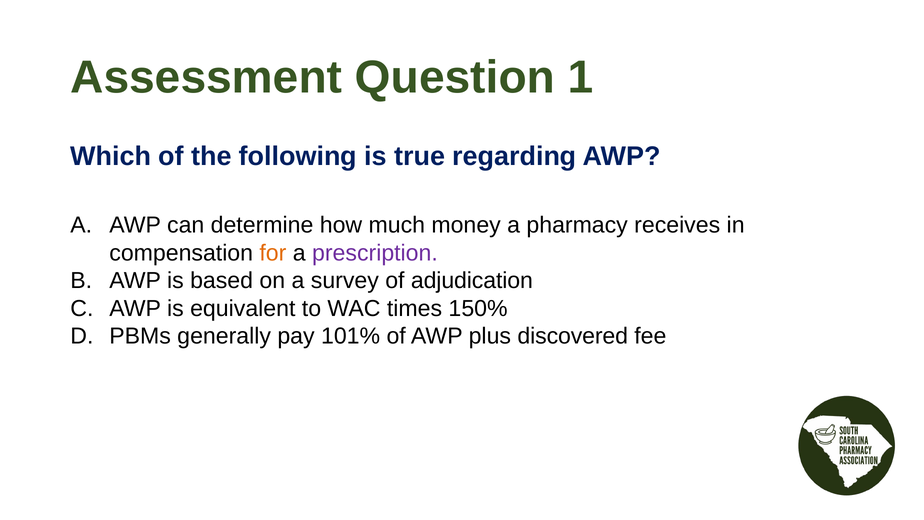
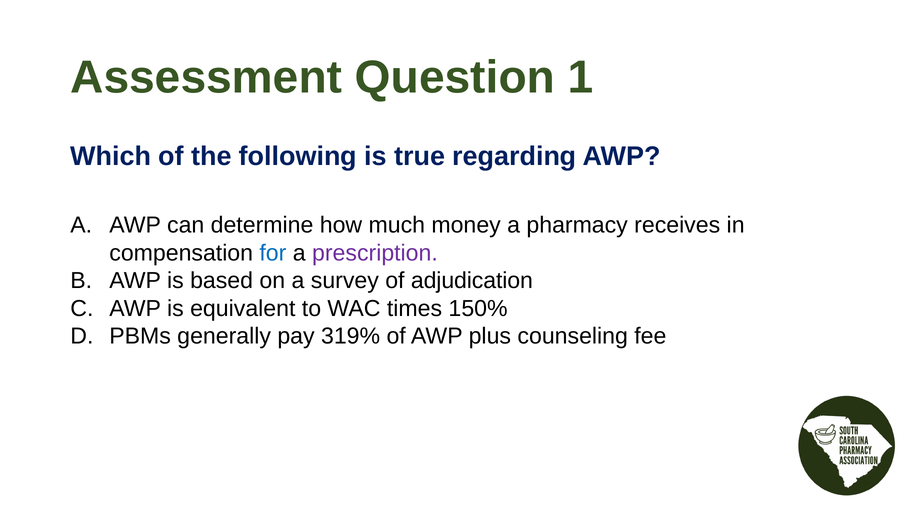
for colour: orange -> blue (273, 253)
101%: 101% -> 319% (351, 336)
discovered: discovered -> counseling (573, 336)
